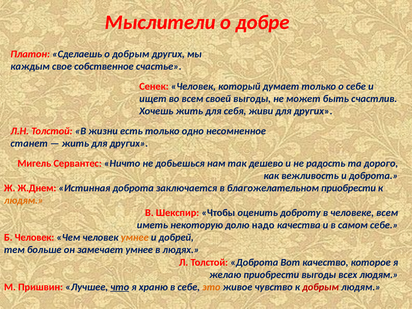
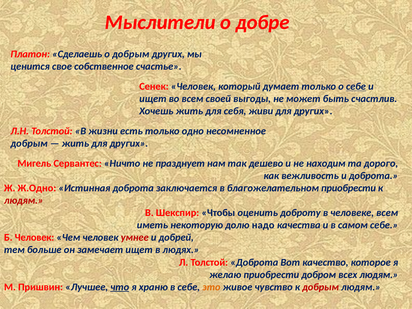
каждым: каждым -> ценится (30, 66)
себе underline: none -> present (356, 86)
станет: станет -> добрым (29, 144)
добьешься: добьешься -> празднует (180, 163)
радость: радость -> находим (326, 163)
Ж.Днем: Ж.Днем -> Ж.Одно (37, 188)
людям colour: orange -> red (24, 200)
умнее colour: orange -> red (135, 238)
замечает умнее: умнее -> ищет (139, 250)
приобрести выгоды: выгоды -> добром (319, 275)
